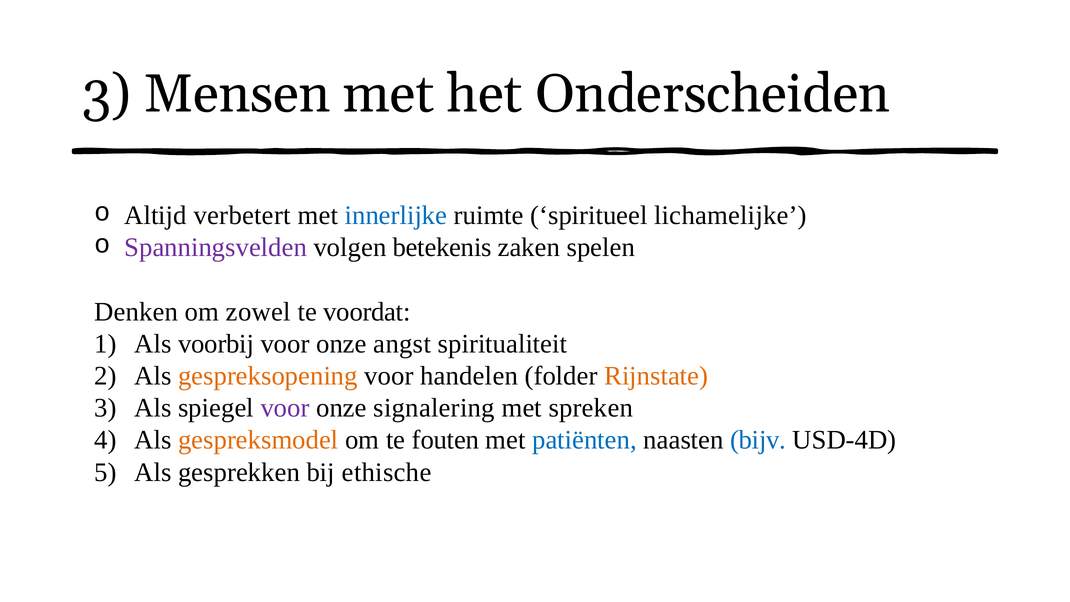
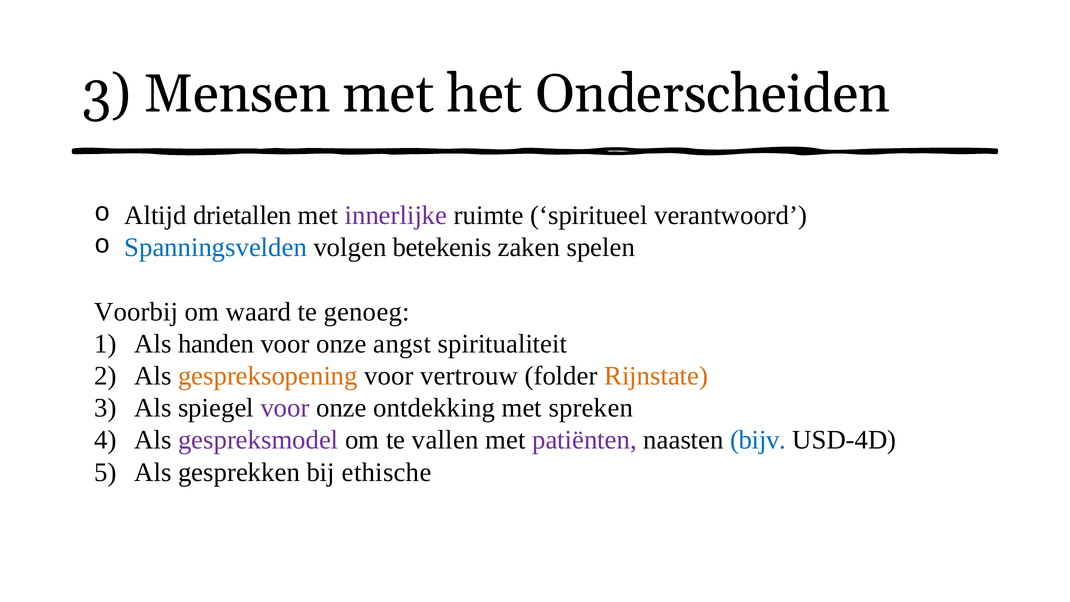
verbetert: verbetert -> drietallen (242, 215)
innerlijke colour: blue -> purple (396, 215)
lichamelijke: lichamelijke -> verantwoord (731, 215)
Spanningsvelden colour: purple -> blue (216, 247)
Denken: Denken -> Voorbij (136, 312)
zowel: zowel -> waard (259, 312)
voordat: voordat -> genoeg (367, 312)
voorbij: voorbij -> handen (216, 344)
handelen: handelen -> vertrouw (469, 376)
signalering: signalering -> ontdekking (434, 408)
gespreksmodel colour: orange -> purple (258, 440)
fouten: fouten -> vallen (445, 440)
patiënten colour: blue -> purple (585, 440)
